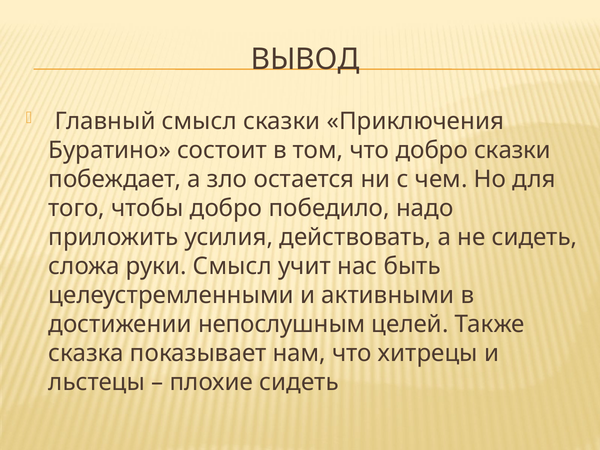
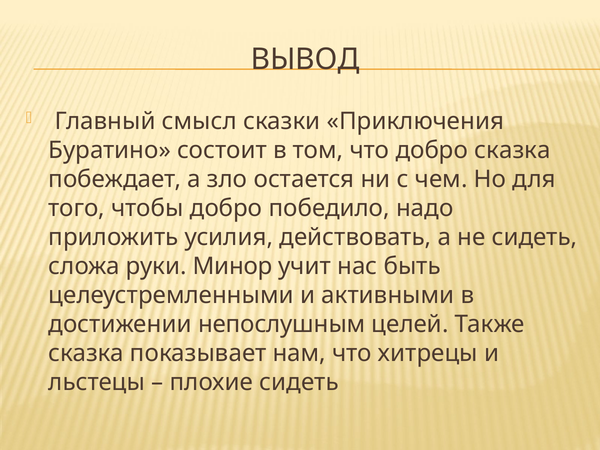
добро сказки: сказки -> сказка (512, 150)
руки Смысл: Смысл -> Минор (233, 266)
